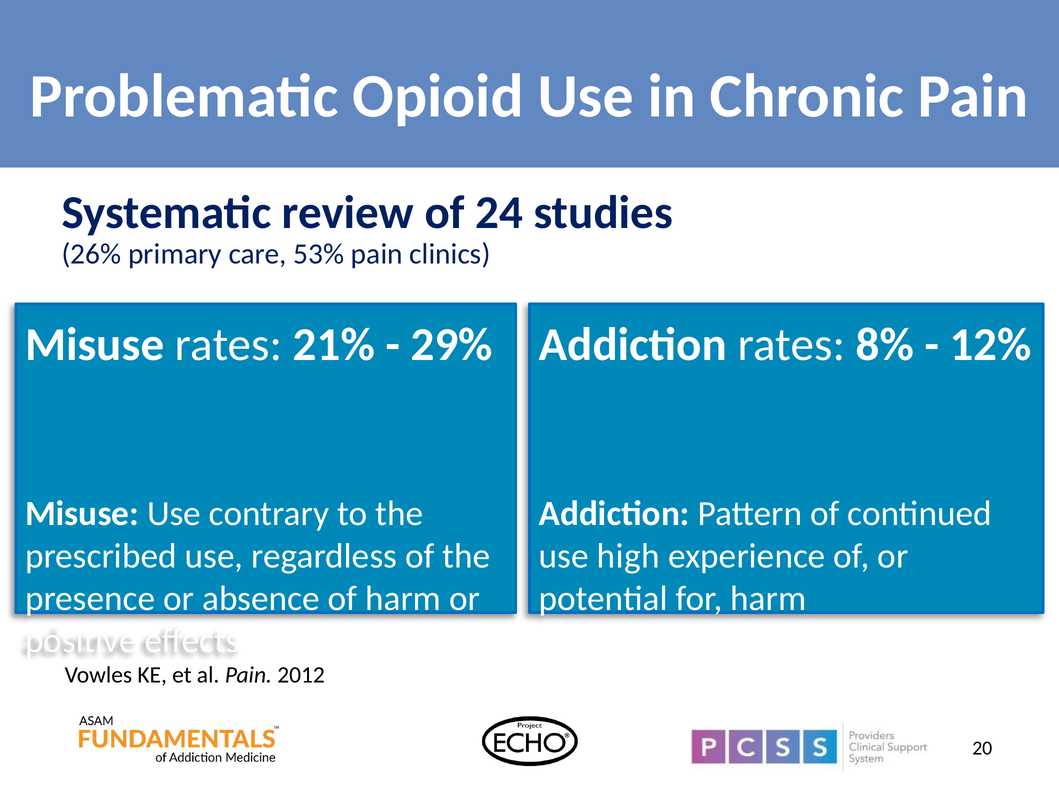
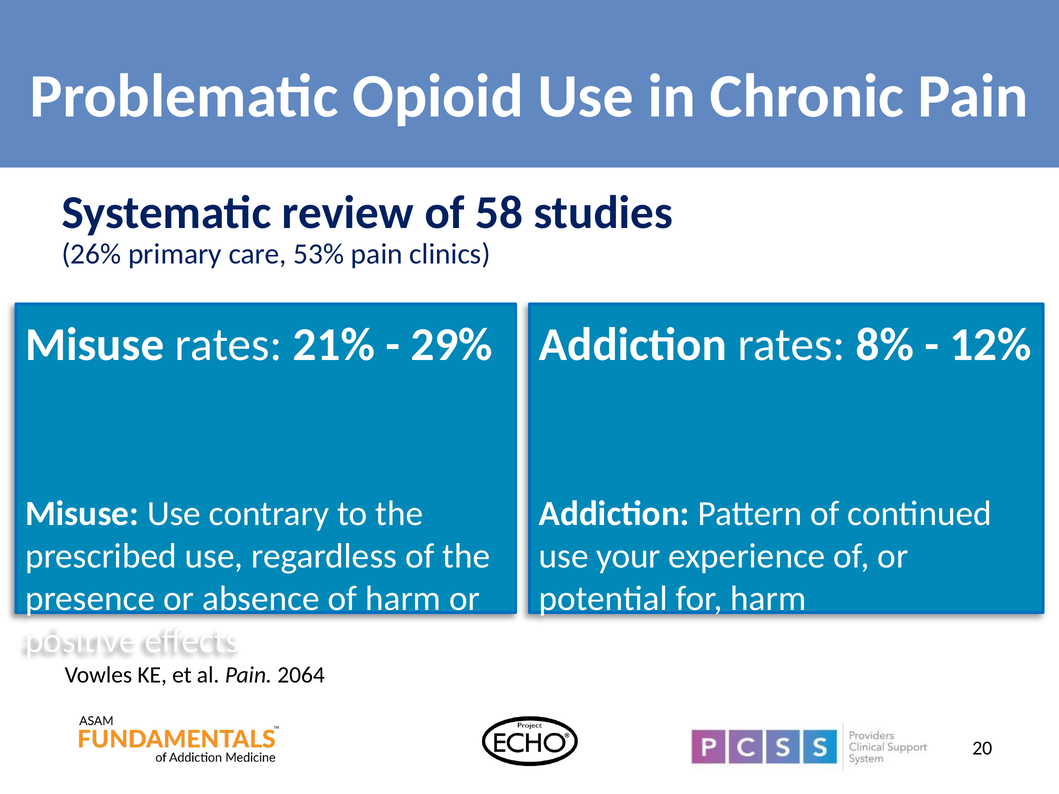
24: 24 -> 58 (499, 213)
high: high -> your (629, 556)
2012: 2012 -> 2064 (301, 675)
